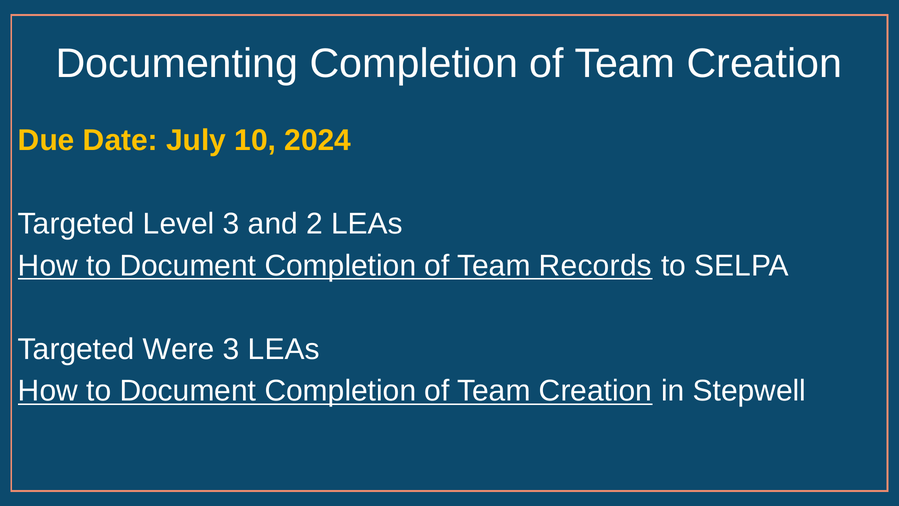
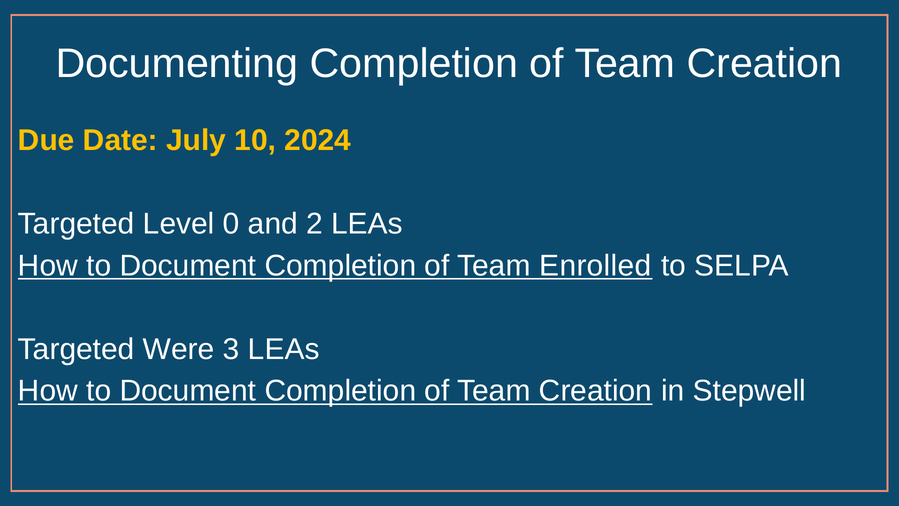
Level 3: 3 -> 0 (231, 224)
Records: Records -> Enrolled (595, 265)
